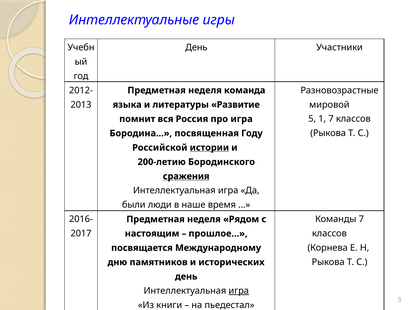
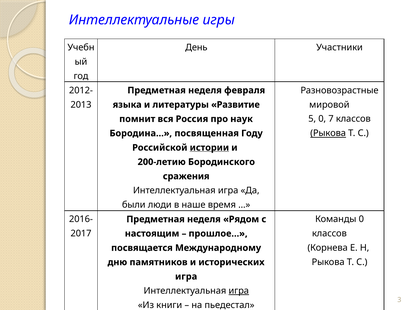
команда: команда -> февраля (245, 90)
5 1: 1 -> 0 (322, 119)
про игра: игра -> наук (242, 119)
Рыкова underline: none -> present (328, 133)
сражения underline: present -> none (186, 176)
Команды 7: 7 -> 0 (361, 219)
день: день -> игра (186, 276)
